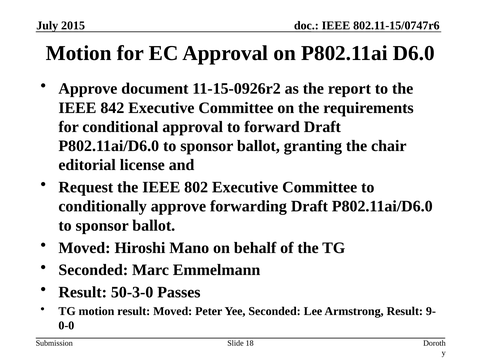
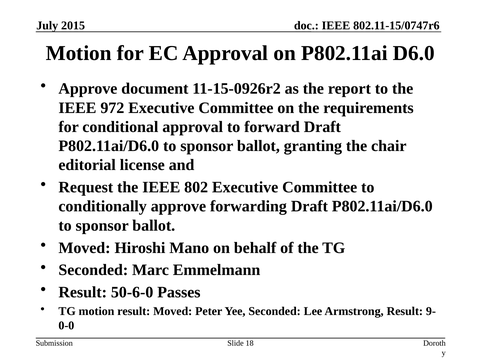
842: 842 -> 972 (112, 108)
50-3-0: 50-3-0 -> 50-6-0 (132, 292)
